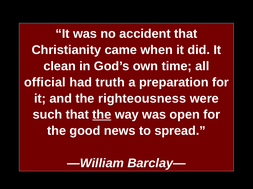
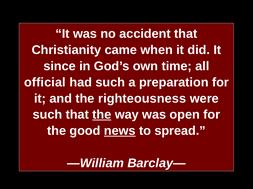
clean: clean -> since (60, 66)
had truth: truth -> such (110, 83)
news underline: none -> present (120, 131)
